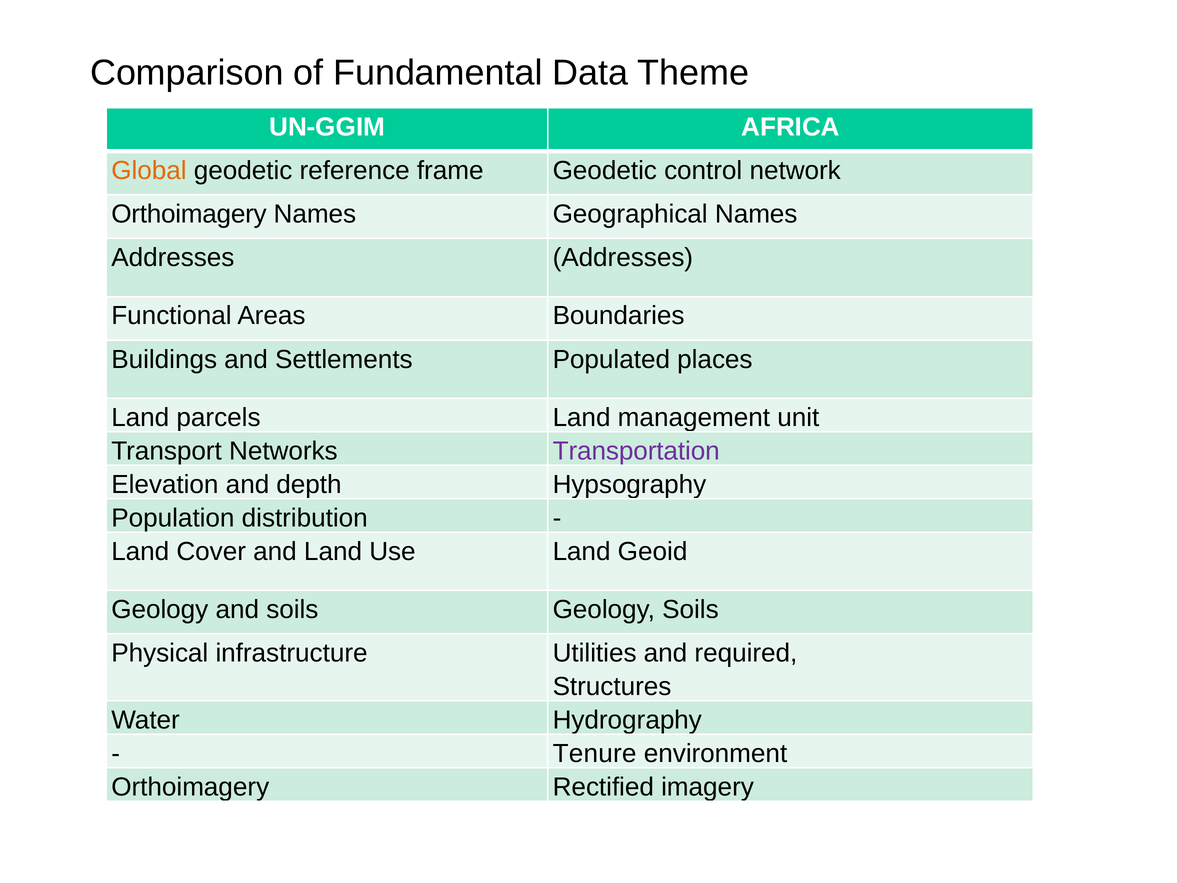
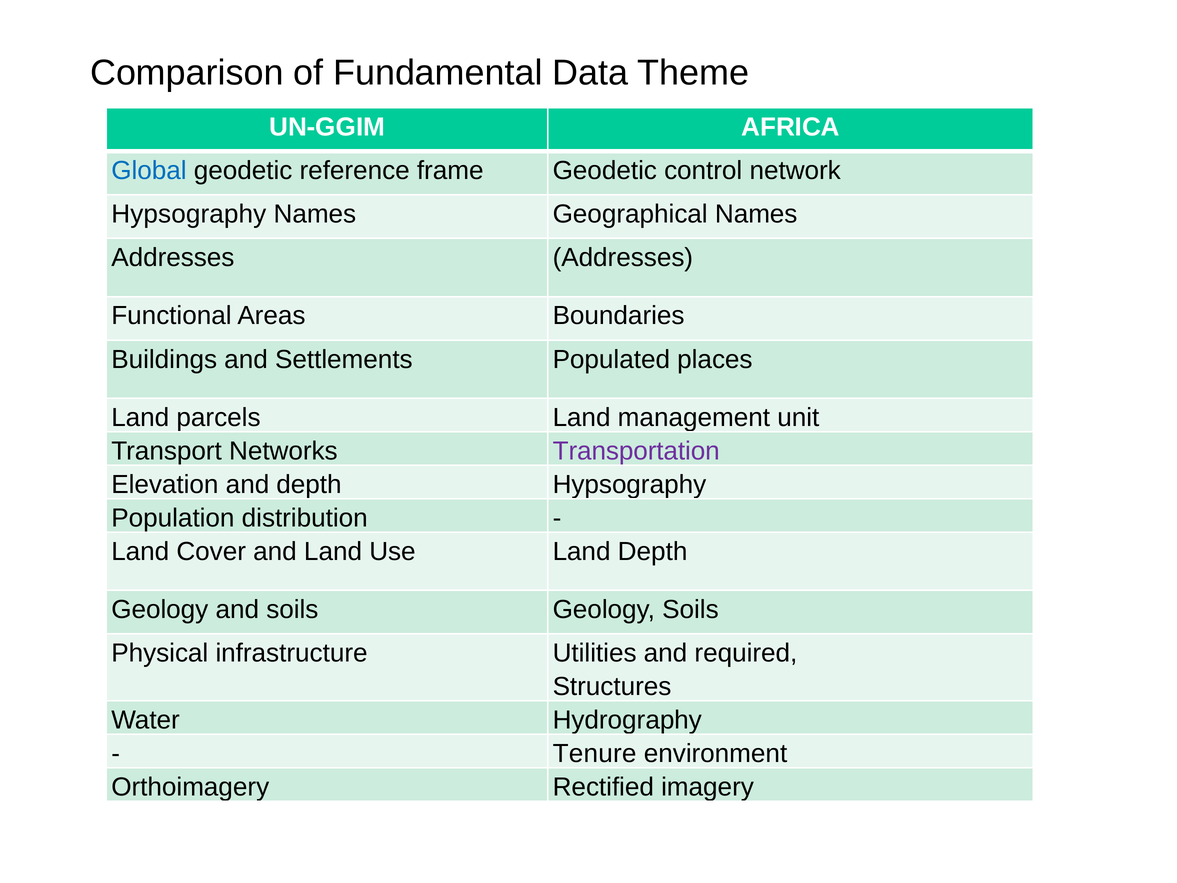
Global colour: orange -> blue (149, 171)
Orthoimagery: Orthoimagery -> Hypsography (189, 214)
Land Geoid: Geoid -> Depth (653, 551)
